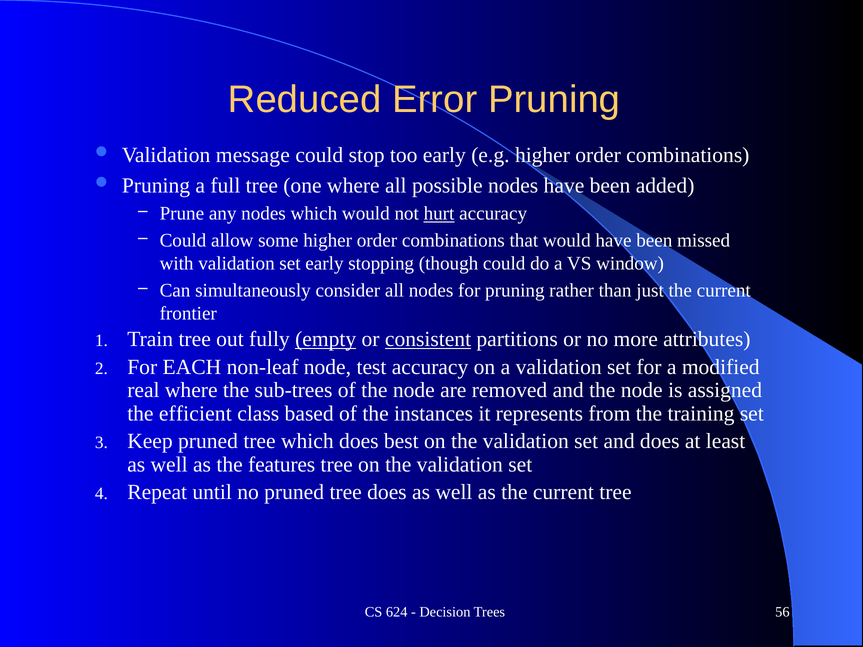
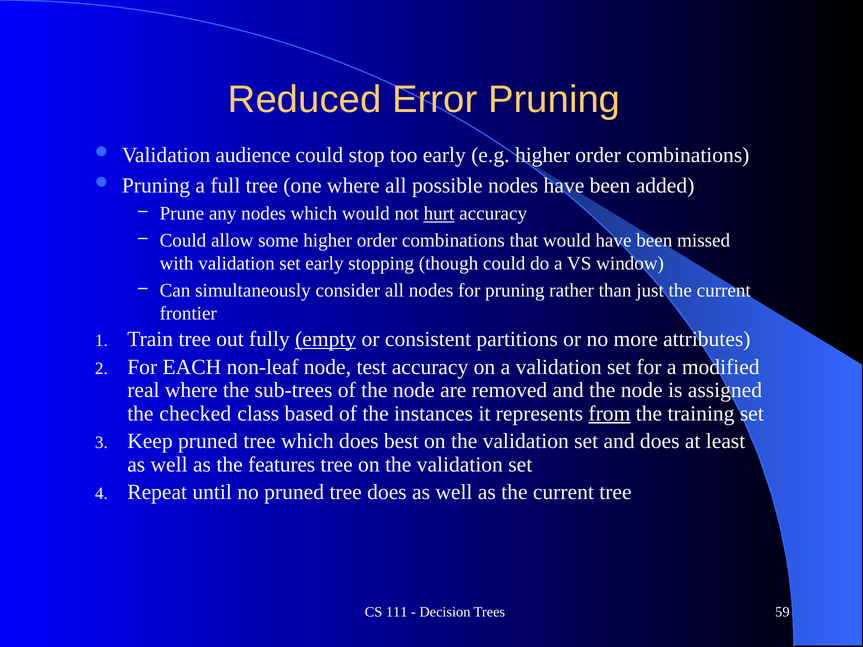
message: message -> audience (253, 155)
consistent underline: present -> none (428, 339)
efficient: efficient -> checked (195, 414)
from underline: none -> present (609, 414)
624: 624 -> 111 (397, 612)
56: 56 -> 59 (782, 612)
